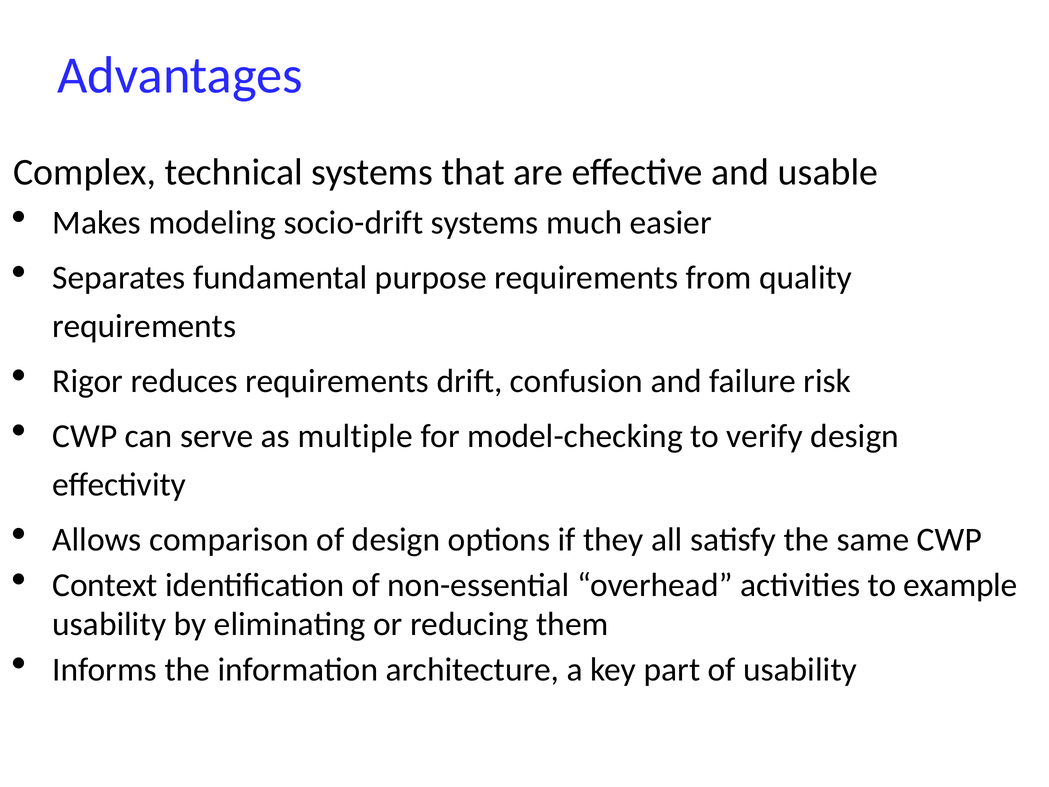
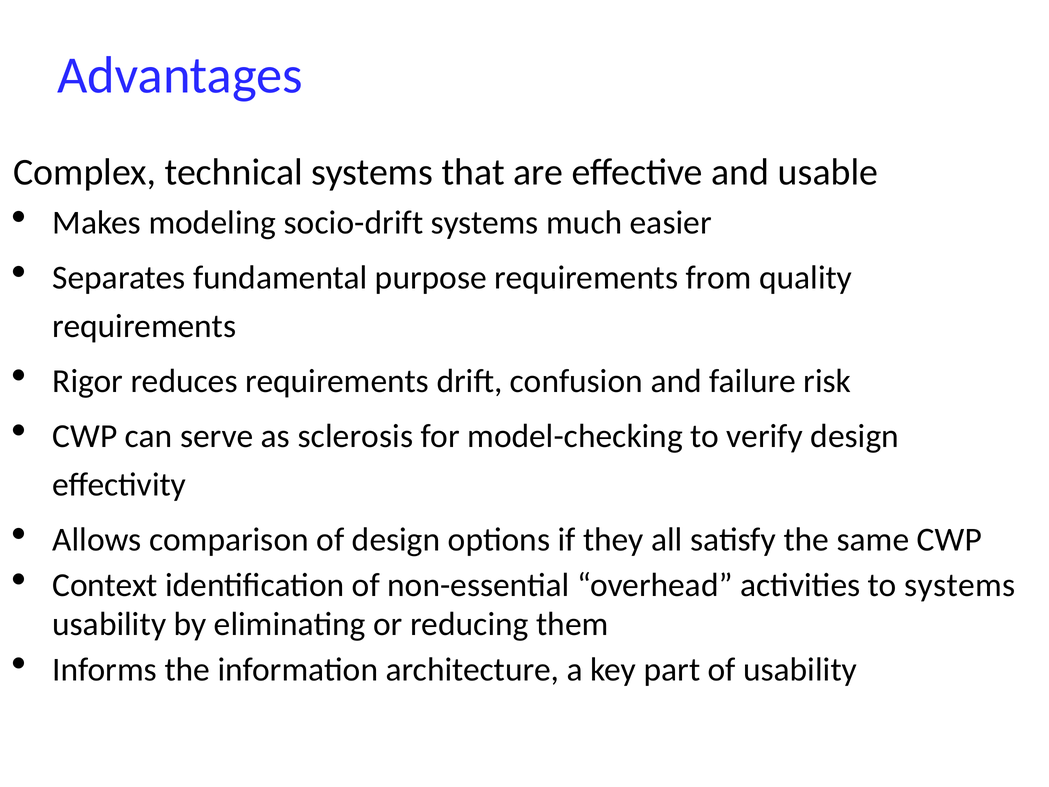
multiple: multiple -> sclerosis (355, 436)
to example: example -> systems (960, 585)
